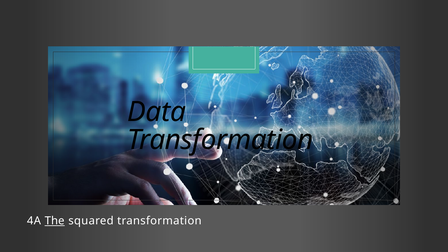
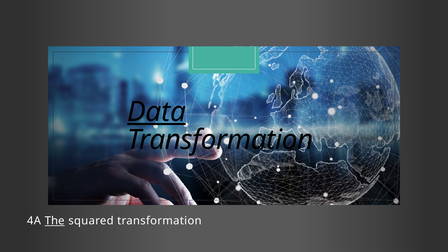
Data underline: none -> present (157, 112)
